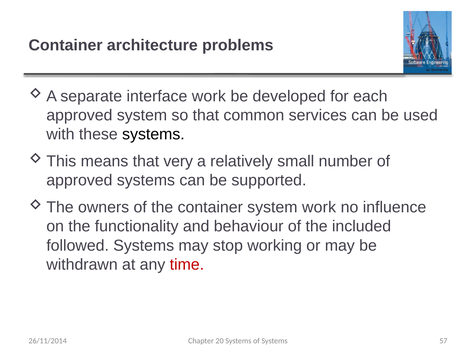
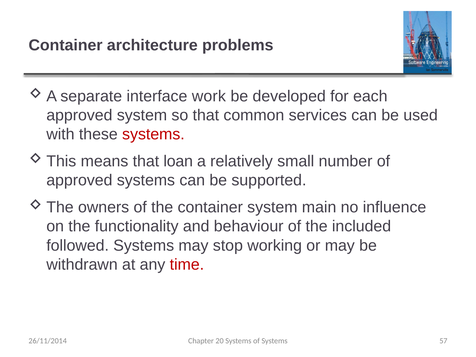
systems colour: black -> red (153, 134)
very: very -> loan (178, 161)
system work: work -> main (319, 207)
